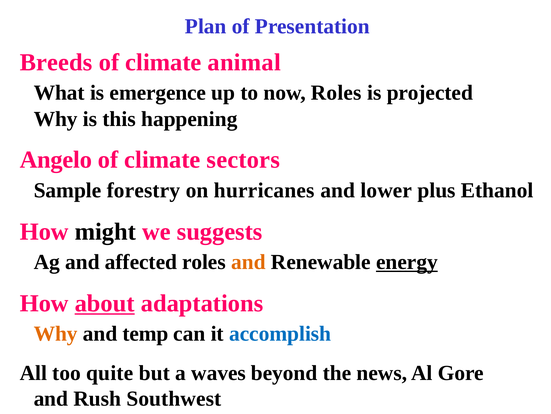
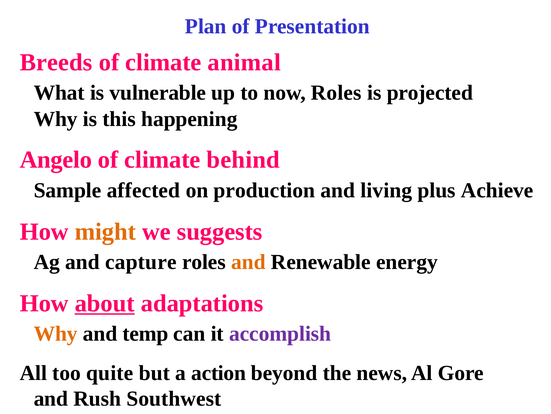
emergence: emergence -> vulnerable (158, 93)
sectors: sectors -> behind (243, 160)
forestry: forestry -> affected (143, 190)
hurricanes: hurricanes -> production (264, 190)
lower: lower -> living (386, 190)
Ethanol: Ethanol -> Achieve (497, 190)
might colour: black -> orange (105, 231)
affected: affected -> capture (141, 262)
energy underline: present -> none (407, 262)
accomplish colour: blue -> purple (280, 333)
waves: waves -> action (219, 372)
